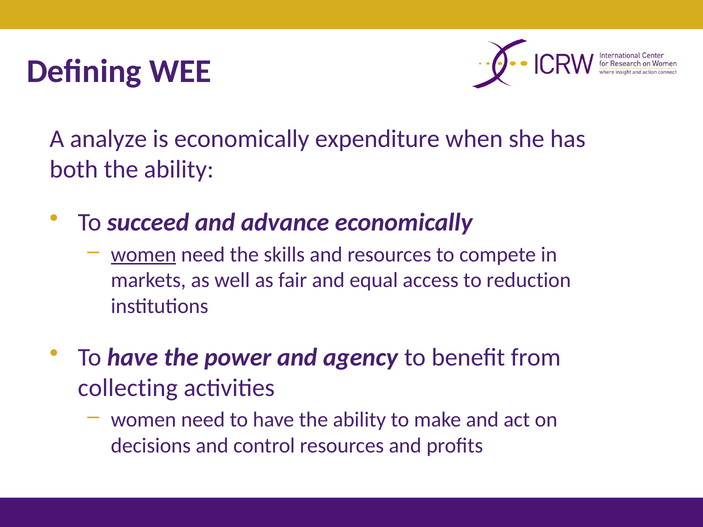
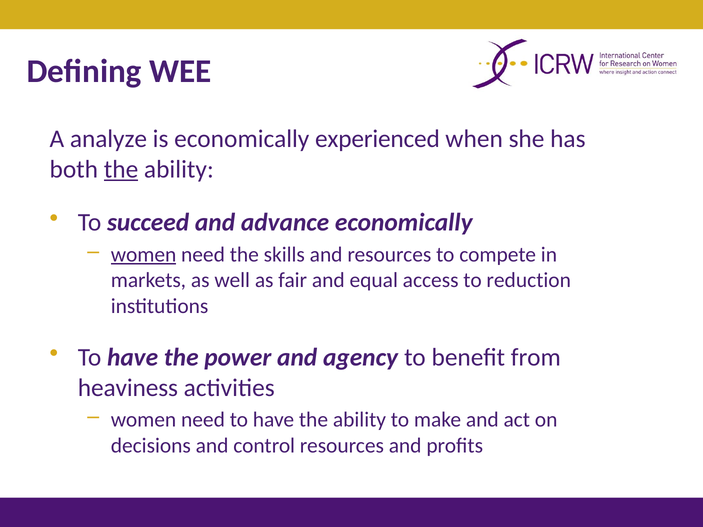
expenditure: expenditure -> experienced (377, 139)
the underline: none -> present (121, 169)
collecting: collecting -> heaviness (128, 388)
